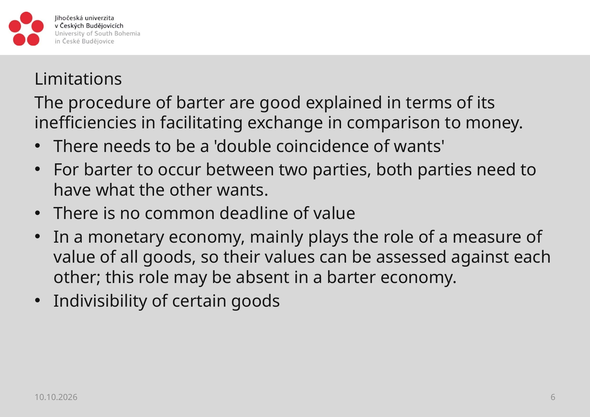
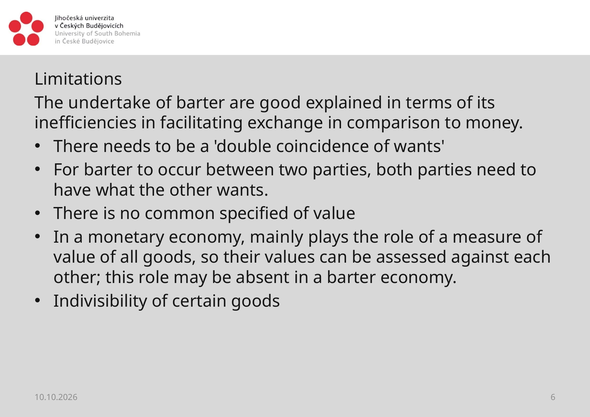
procedure: procedure -> undertake (110, 103)
deadline: deadline -> specified (254, 214)
